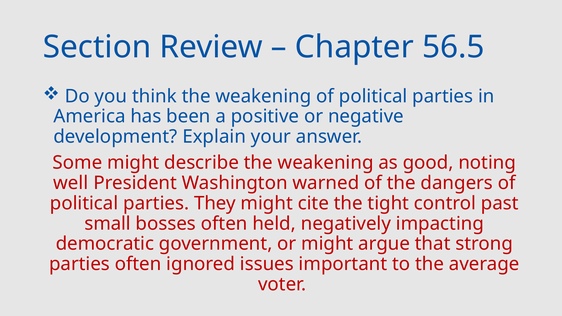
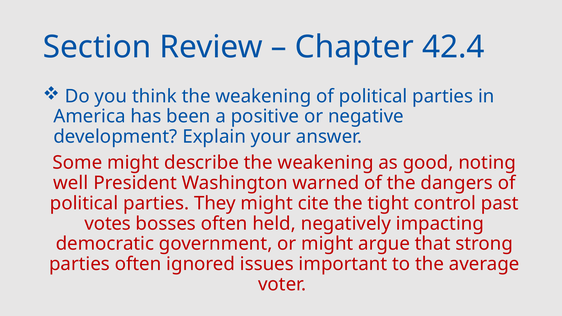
56.5: 56.5 -> 42.4 (453, 47)
small: small -> votes (108, 224)
